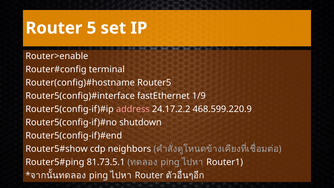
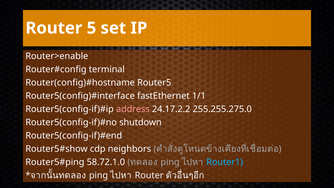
1/9: 1/9 -> 1/1 (199, 96)
468.599.220.9: 468.599.220.9 -> 255.255.275.0 (222, 109)
81.73.5.1: 81.73.5.1 -> 58.72.1.0 (106, 162)
Router1 colour: white -> light blue (225, 162)
